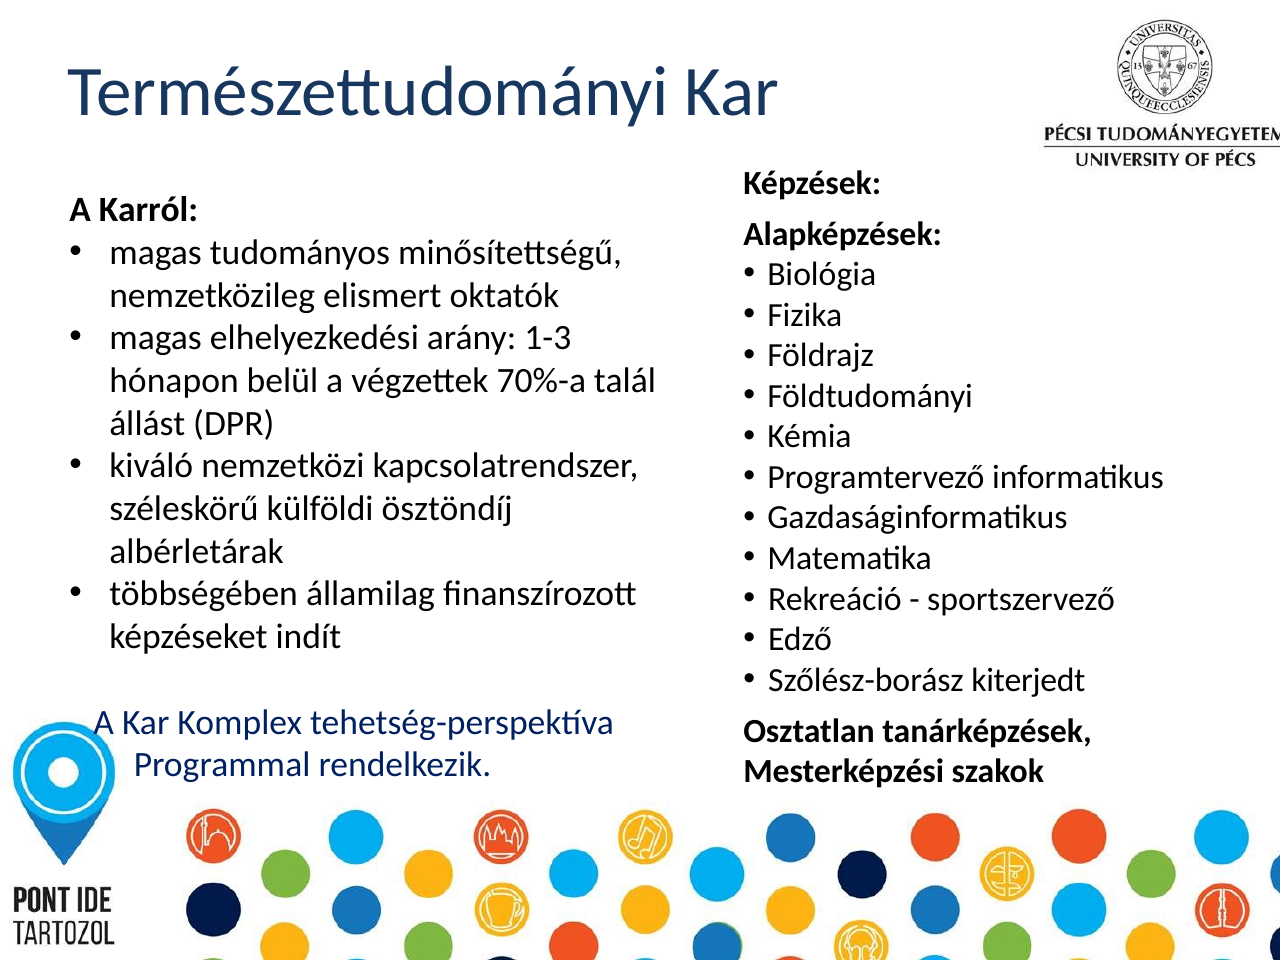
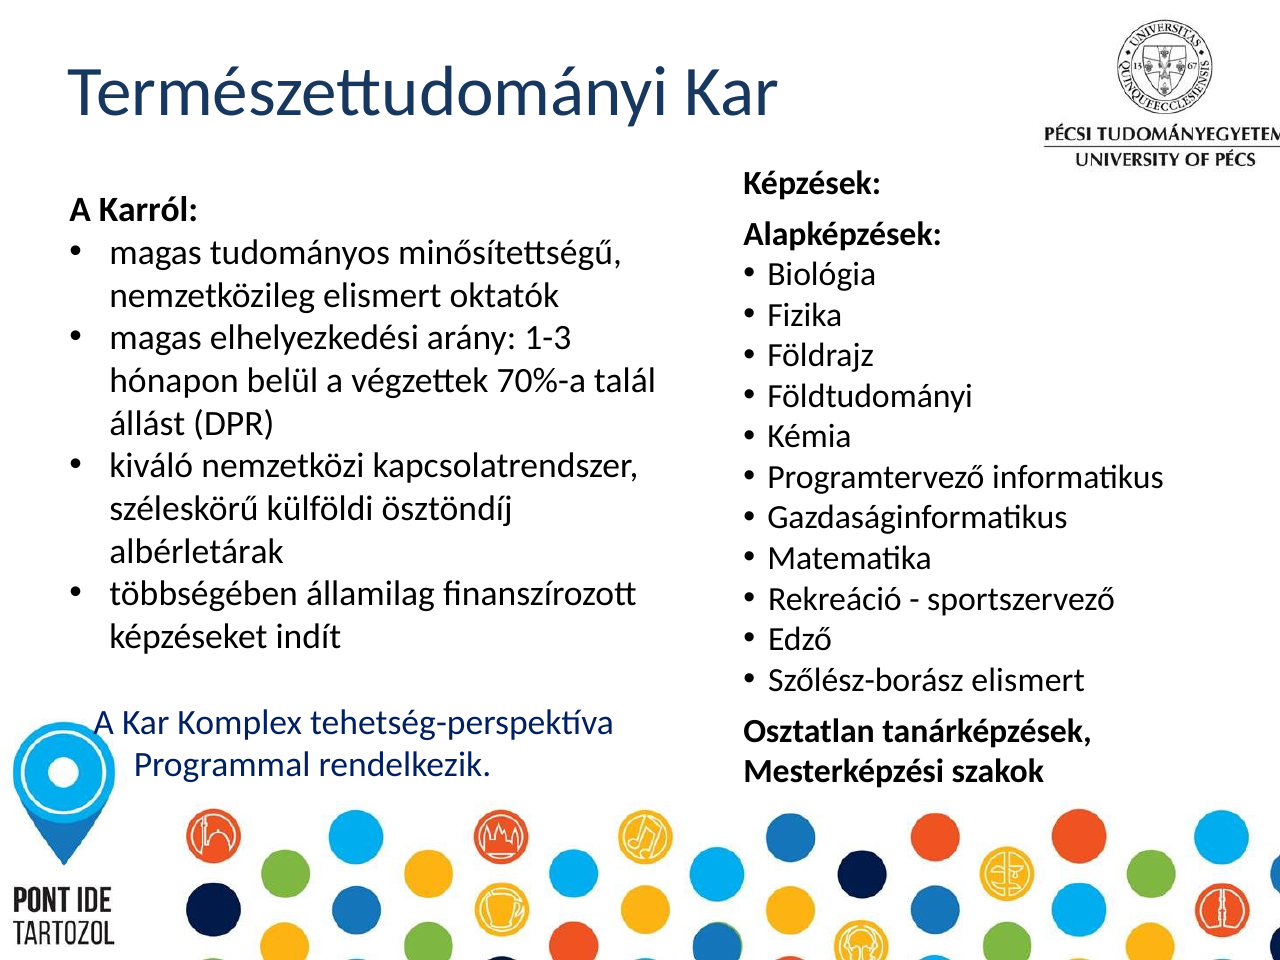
Szőlész-borász kiterjedt: kiterjedt -> elismert (1028, 680)
